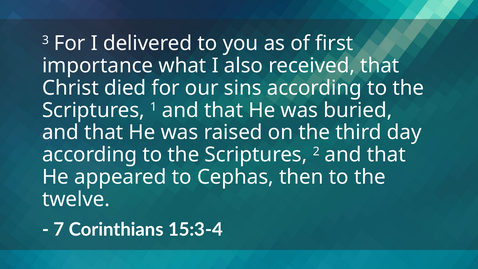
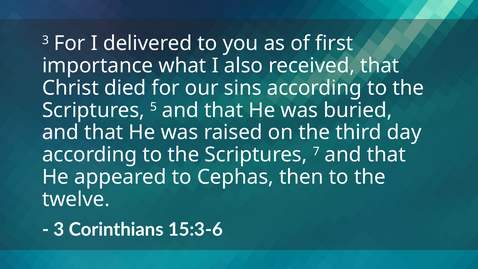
1: 1 -> 5 (153, 107)
2: 2 -> 7 (316, 151)
7: 7 -> 3 (59, 230)
15:3-4: 15:3-4 -> 15:3-6 (195, 230)
